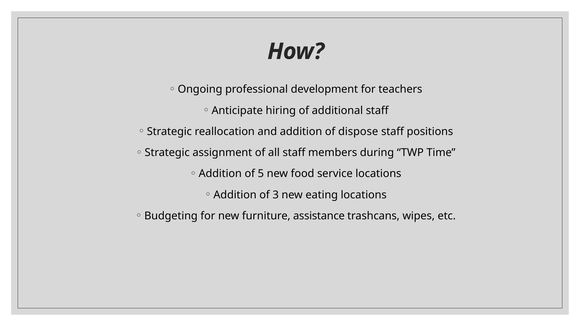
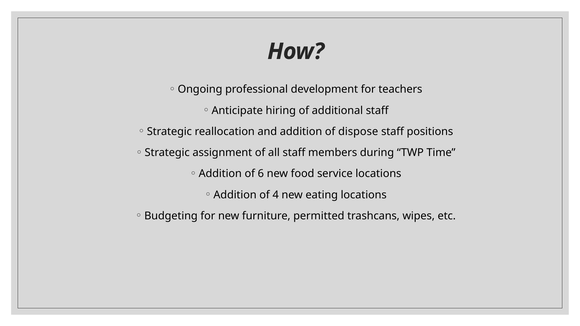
5: 5 -> 6 (261, 174)
3: 3 -> 4 (276, 195)
assistance: assistance -> permitted (319, 216)
